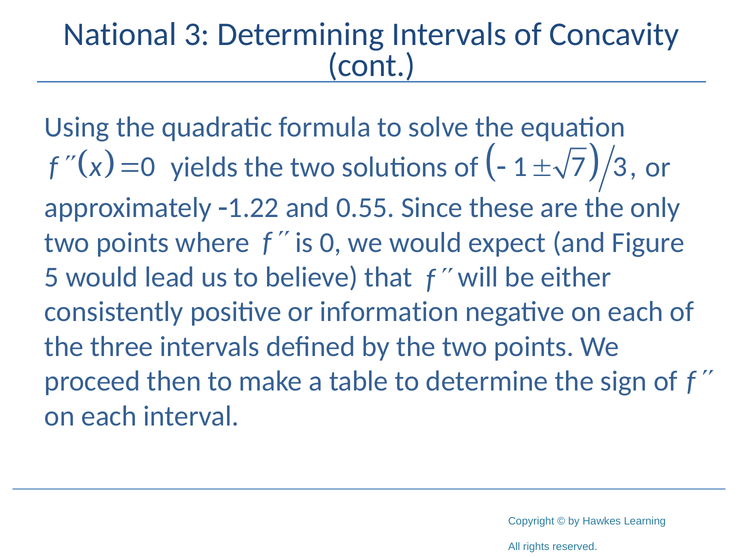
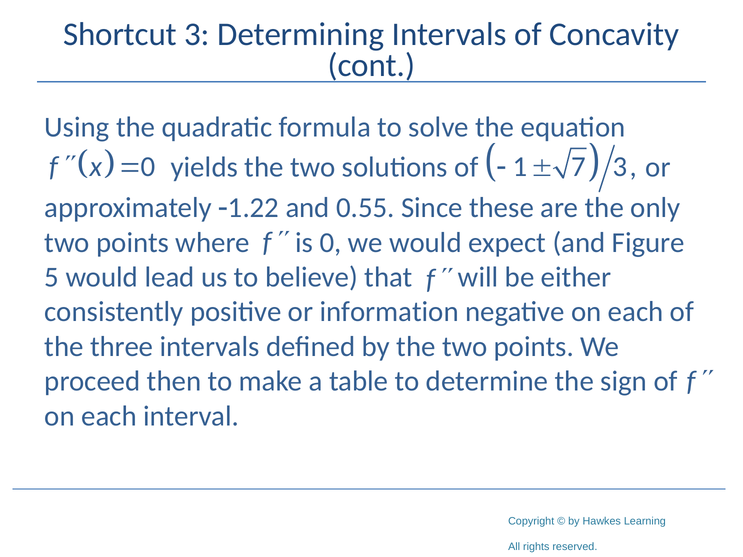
National: National -> Shortcut (120, 34)
